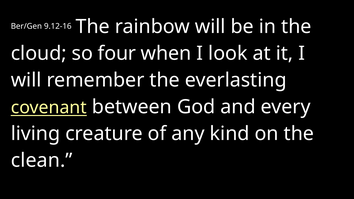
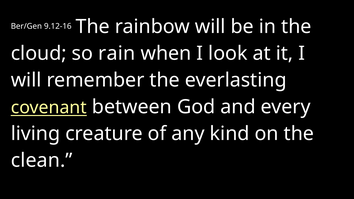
four: four -> rain (117, 53)
